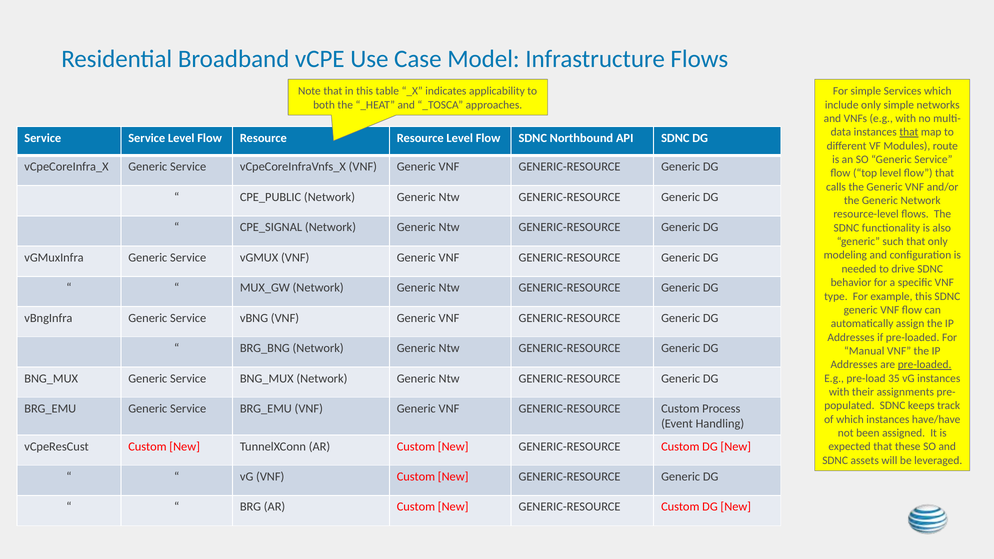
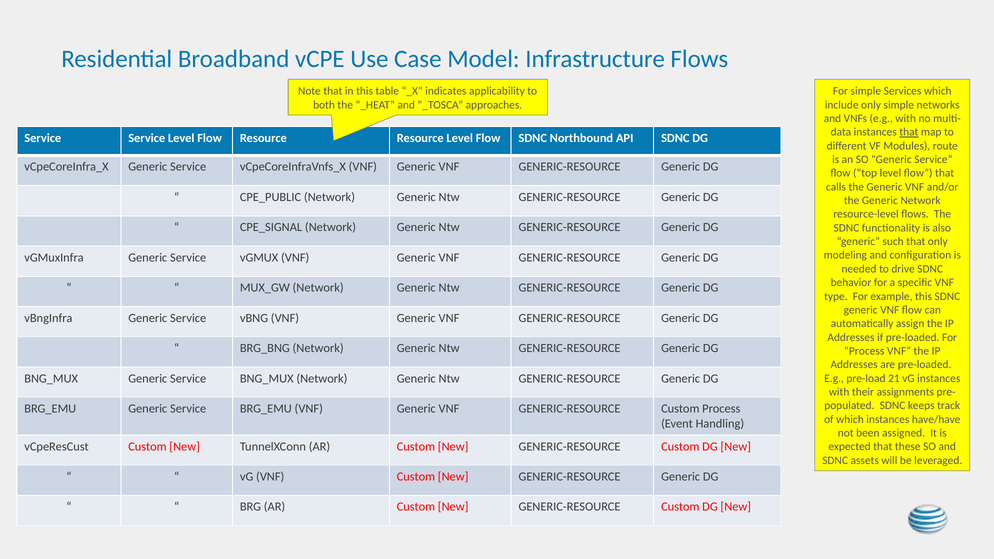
Manual: Manual -> Process (864, 351)
pre-loaded underline: present -> none (925, 365)
35: 35 -> 21 (894, 378)
